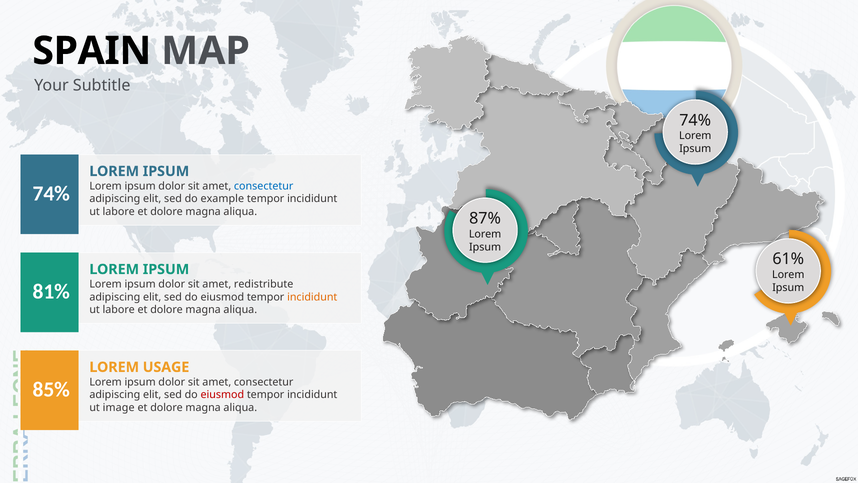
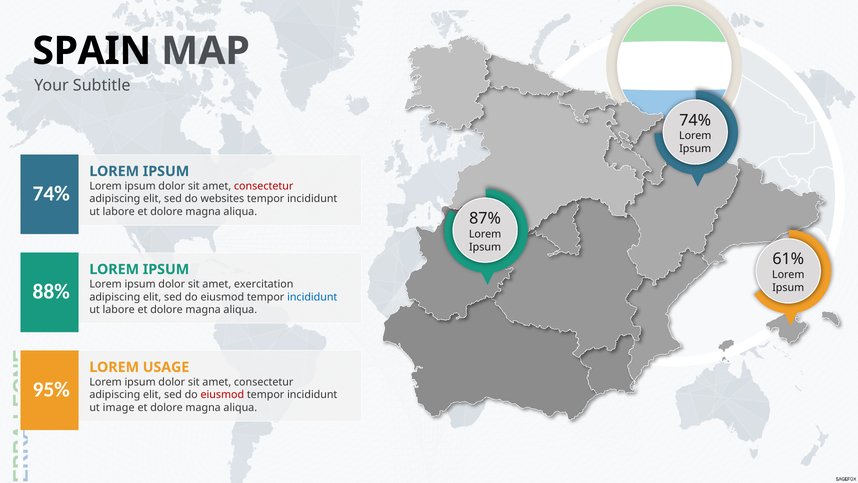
consectetur colour: blue -> red (264, 186)
example: example -> websites (222, 199)
redistribute: redistribute -> exercitation (264, 284)
81%: 81% -> 88% (51, 291)
incididunt colour: orange -> blue (312, 297)
85%: 85% -> 95% (51, 389)
